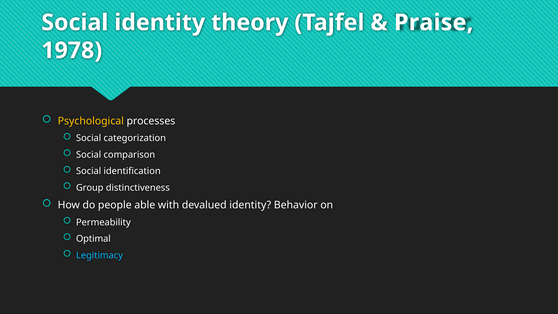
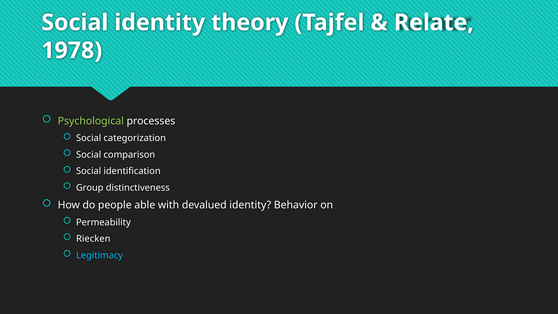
Praise: Praise -> Relate (434, 23)
Psychological colour: yellow -> light green (91, 121)
Optimal: Optimal -> Riecken (93, 239)
